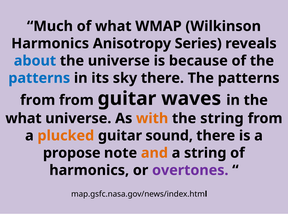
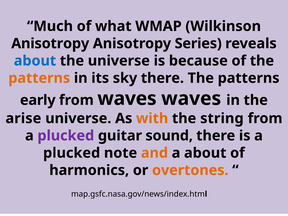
Harmonics: Harmonics -> Anisotropy (50, 44)
patterns colour: blue -> orange (39, 78)
from: from -> early (38, 100)
from guitar: guitar -> waves (127, 99)
what: what -> arise (23, 118)
plucked colour: orange -> purple (66, 136)
propose: propose -> plucked (72, 153)
a string: string -> about (205, 153)
overtones colour: purple -> orange (190, 170)
